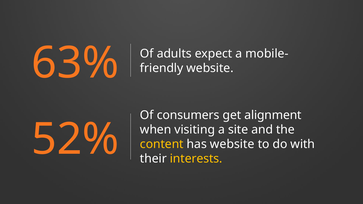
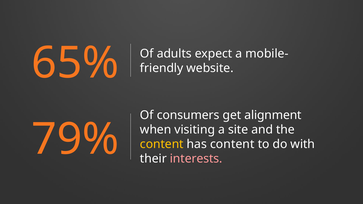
63%: 63% -> 65% (75, 63)
52%: 52% -> 79% (75, 139)
has website: website -> content (232, 144)
interests colour: yellow -> pink (196, 159)
